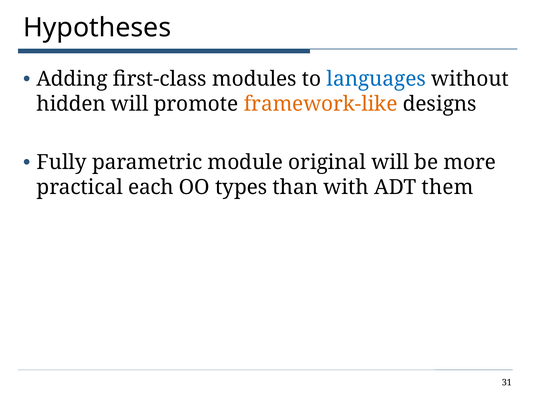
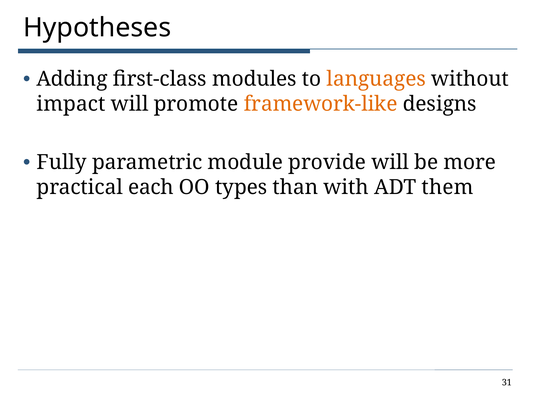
languages colour: blue -> orange (376, 79)
hidden: hidden -> impact (71, 104)
original: original -> provide (327, 162)
